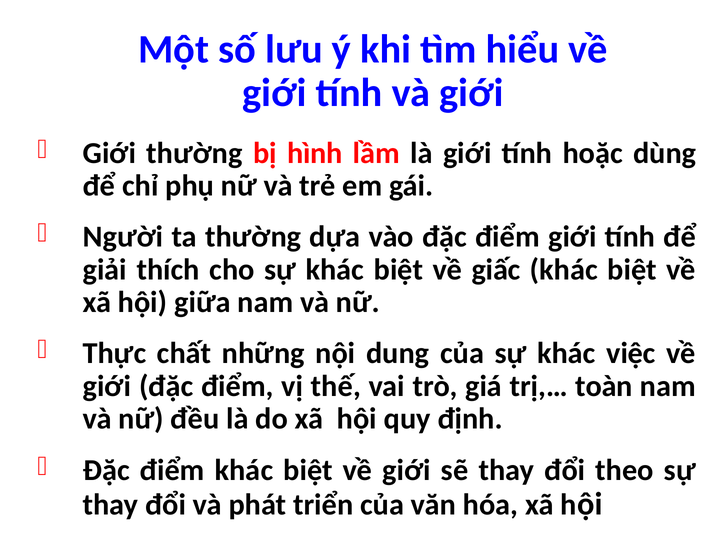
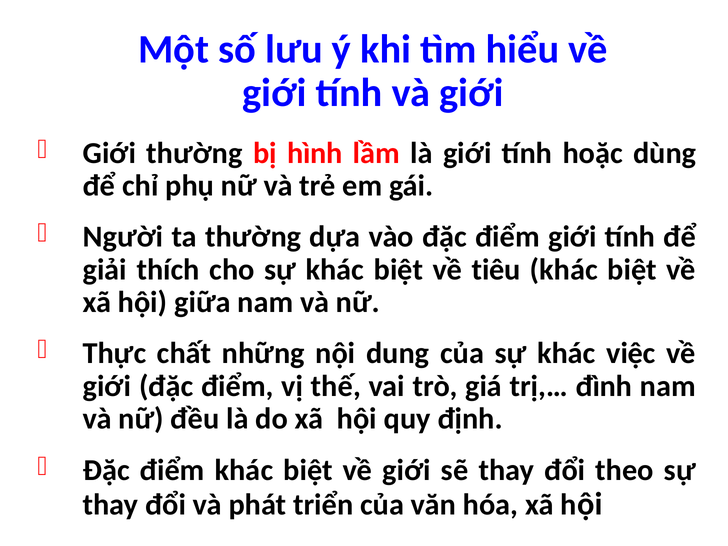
giấc: giấc -> tiêu (496, 270)
toàn: toàn -> đình (604, 386)
